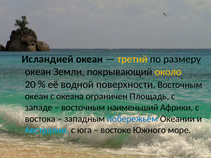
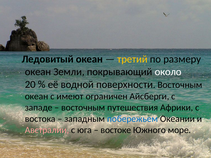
Исландией: Исландией -> Ледовитый (48, 59)
около colour: yellow -> white (168, 72)
океана: океана -> имеют (70, 96)
Площадь: Площадь -> Айсберги (149, 96)
наименьший: наименьший -> путешествия (133, 108)
Австралии colour: light blue -> pink (47, 130)
